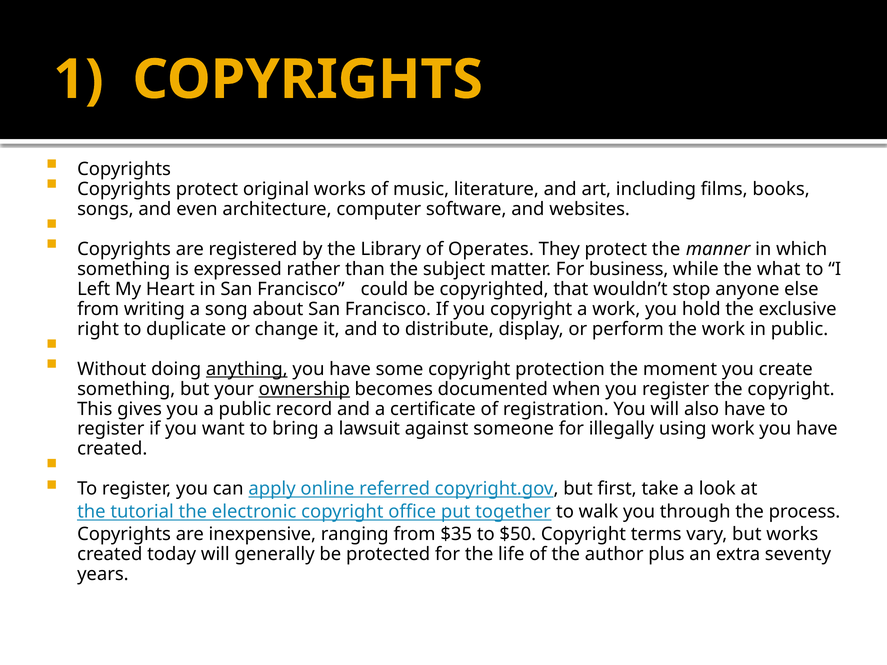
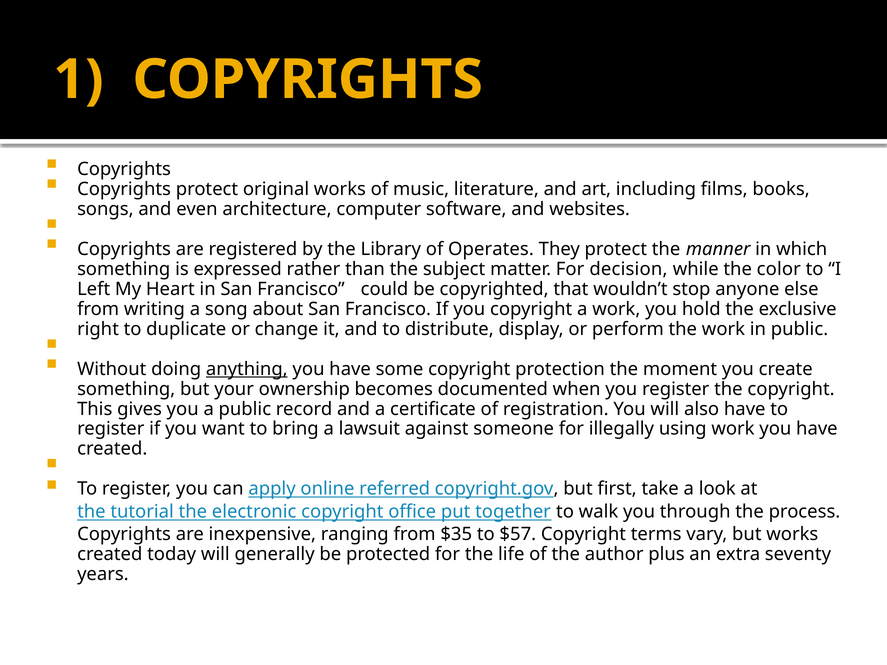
business: business -> decision (628, 269)
what: what -> color (779, 269)
ownership underline: present -> none (304, 389)
$50: $50 -> $57 (518, 535)
